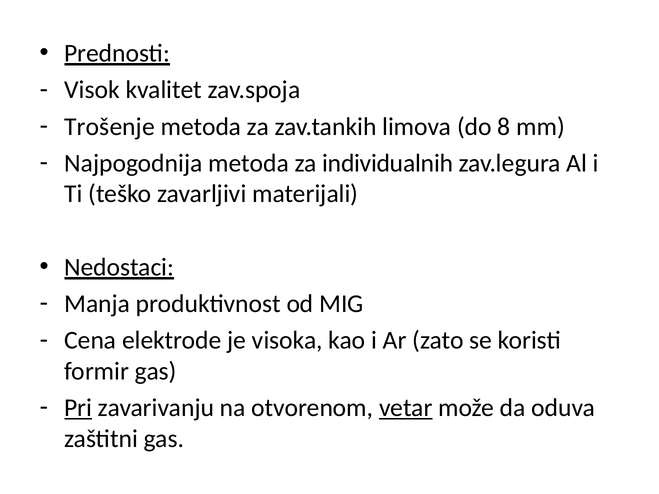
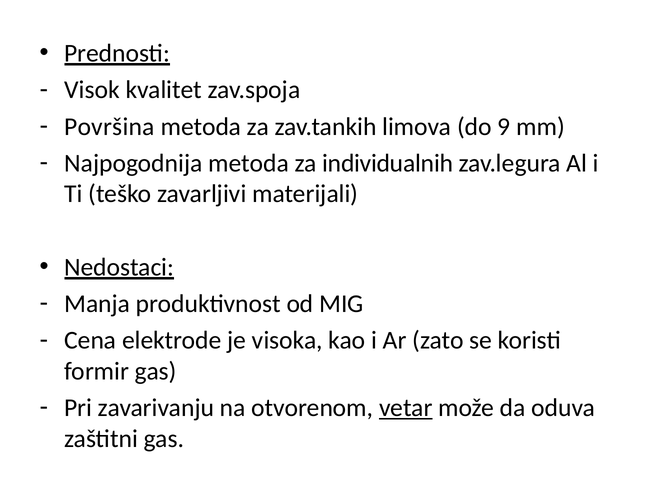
Trošenje: Trošenje -> Površina (109, 127)
8: 8 -> 9 (504, 127)
Pri underline: present -> none (78, 408)
